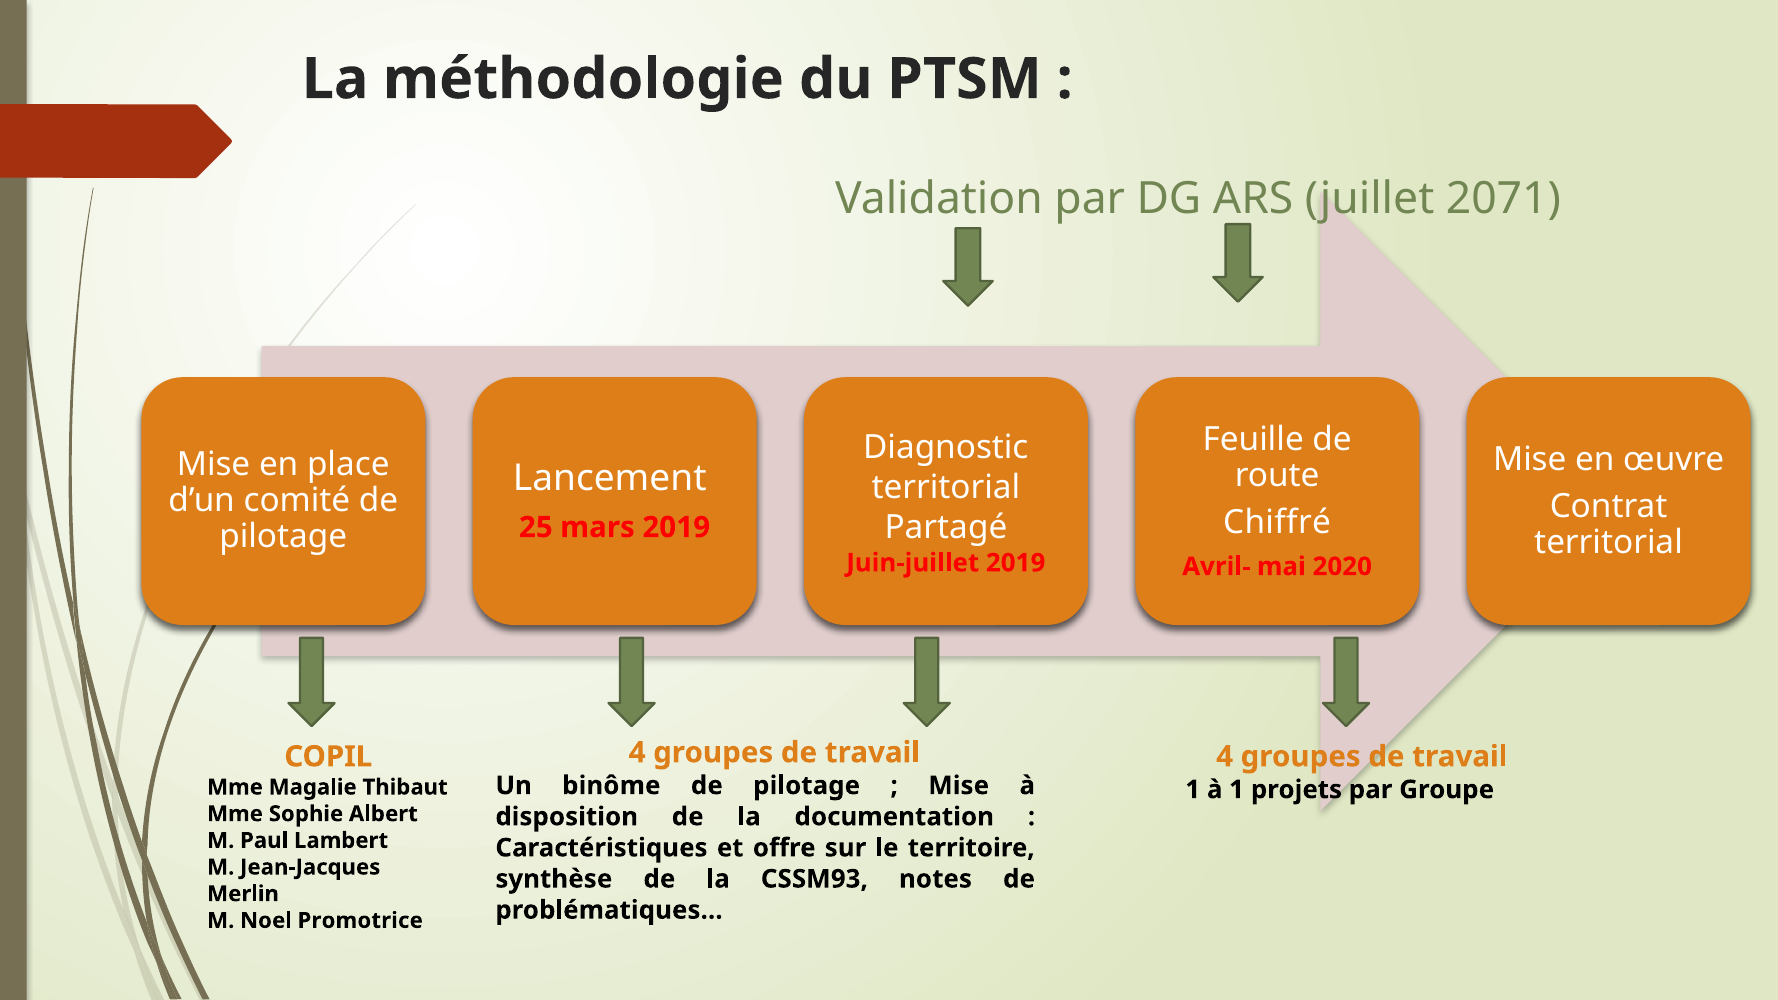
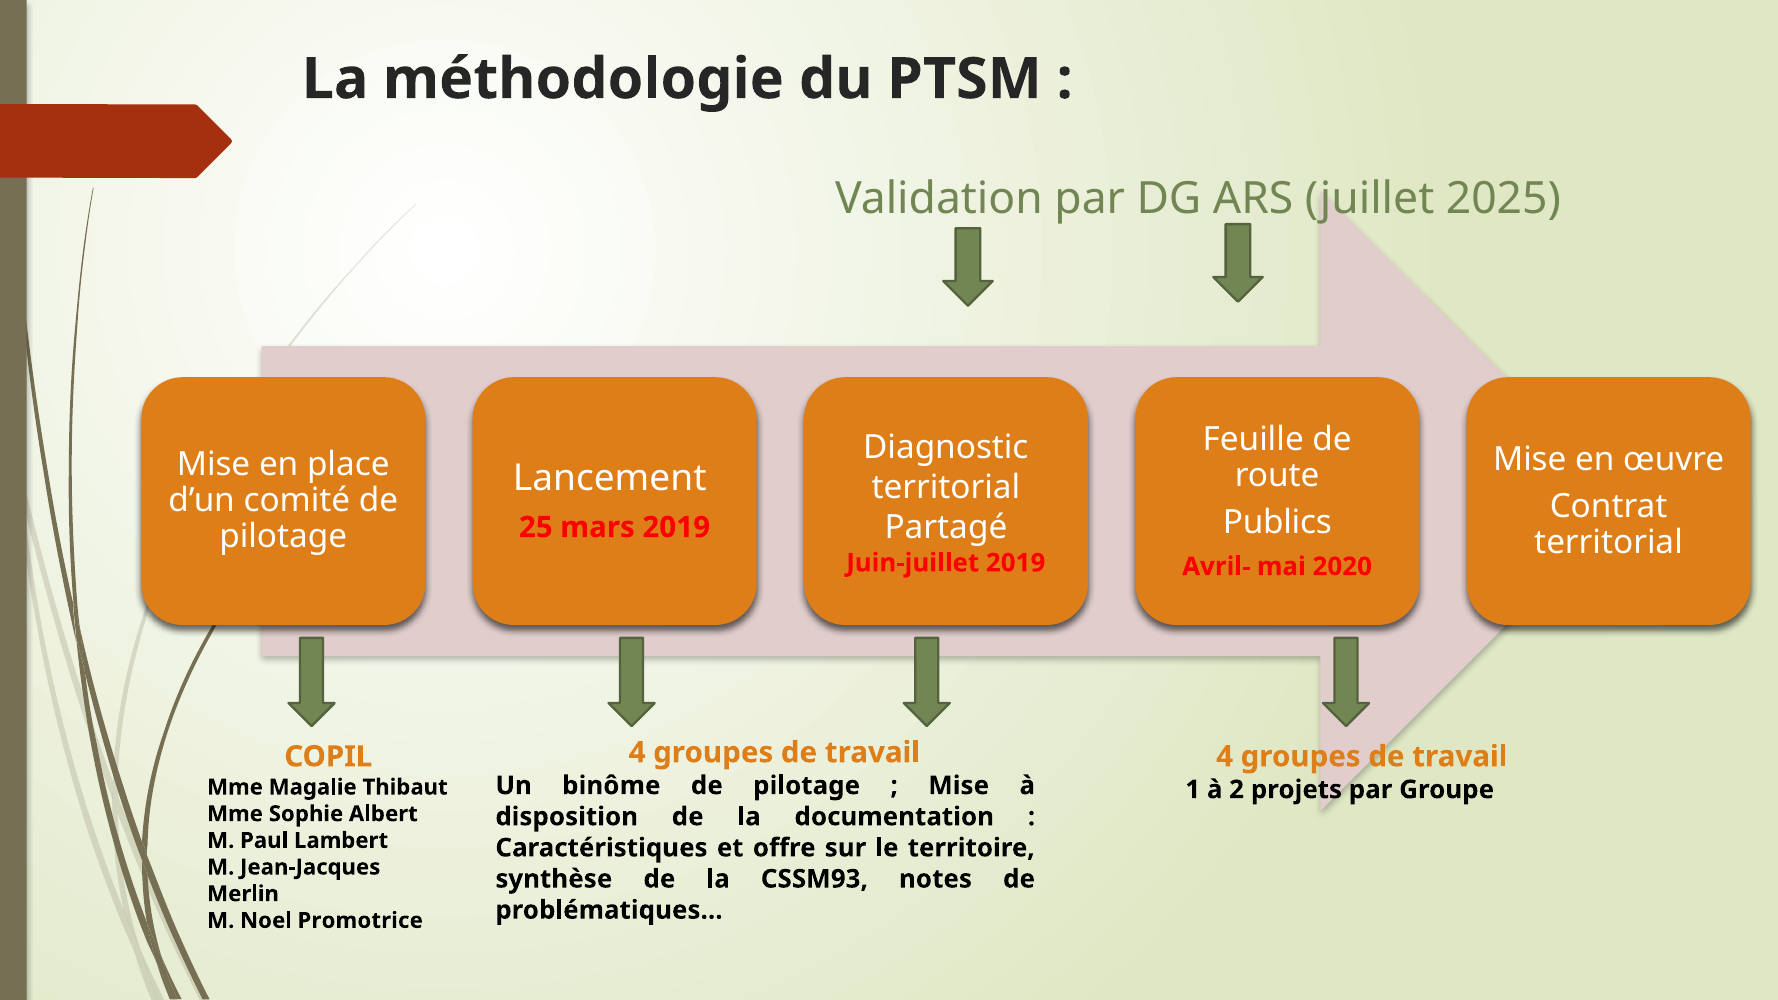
2071: 2071 -> 2025 (1503, 199)
Chiffré: Chiffré -> Publics (1277, 523)
à 1: 1 -> 2 (1237, 790)
